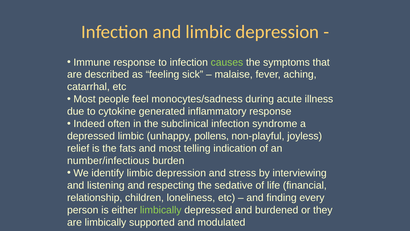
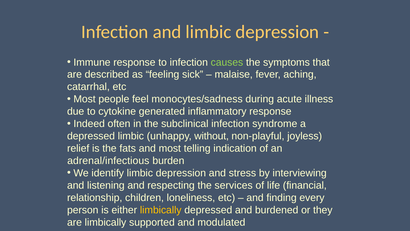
pollens: pollens -> without (212, 136)
number/infectious: number/infectious -> adrenal/infectious (108, 161)
sedative: sedative -> services (234, 185)
limbically colour: light green -> yellow (161, 210)
